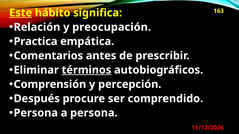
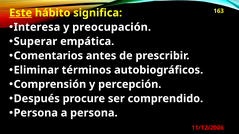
Relación: Relación -> Interesa (37, 27)
Practica: Practica -> Superar (35, 42)
términos underline: present -> none (86, 70)
